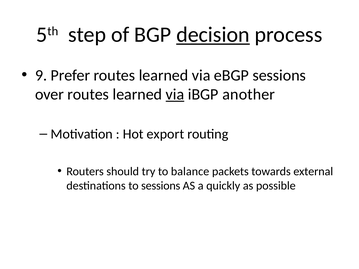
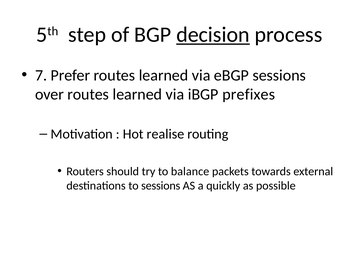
9: 9 -> 7 (41, 75)
via underline: present -> none (175, 94)
another: another -> prefixes (249, 94)
export: export -> realise (165, 134)
